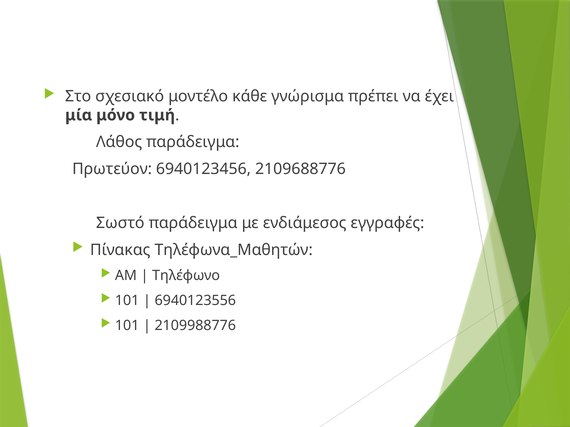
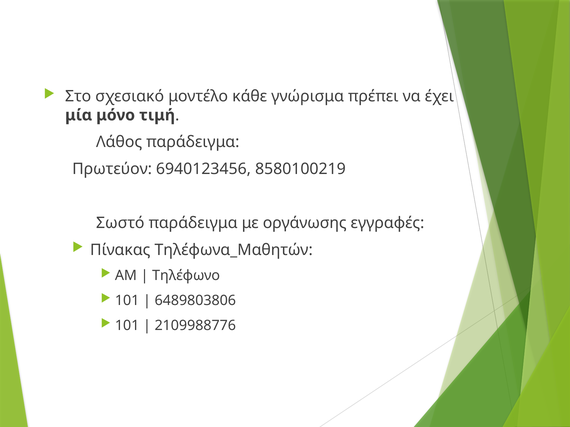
2109688776: 2109688776 -> 8580100219 (300, 169)
ενδιάμεσος: ενδιάμεσος -> οργάνωσης (305, 223)
6940123556: 6940123556 -> 6489803806 (195, 301)
